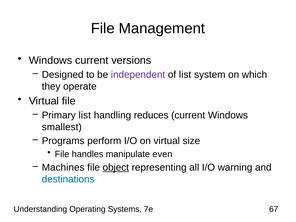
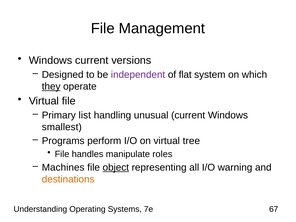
of list: list -> flat (185, 75)
they underline: none -> present (51, 87)
reduces: reduces -> unusual (151, 115)
size: size -> tree (191, 141)
even: even -> roles (162, 154)
destinations colour: blue -> orange (68, 179)
